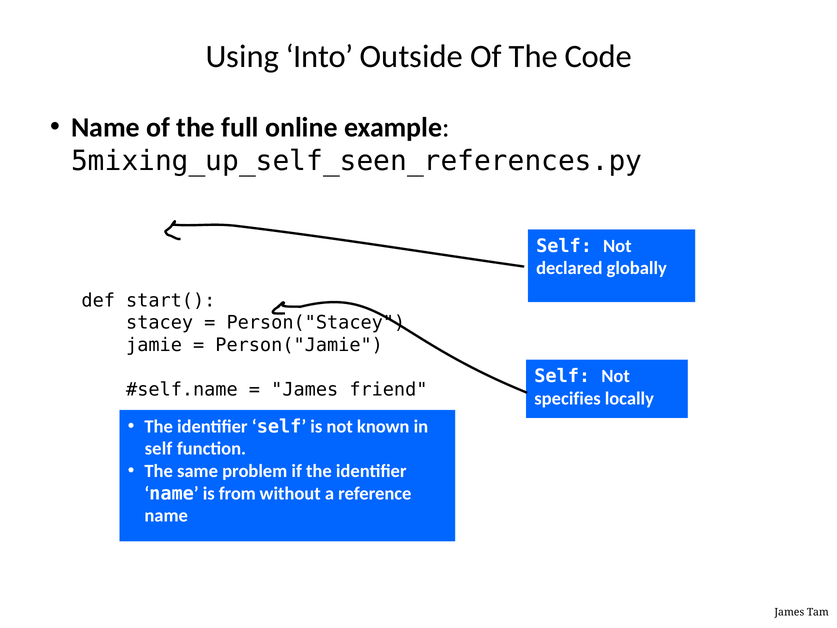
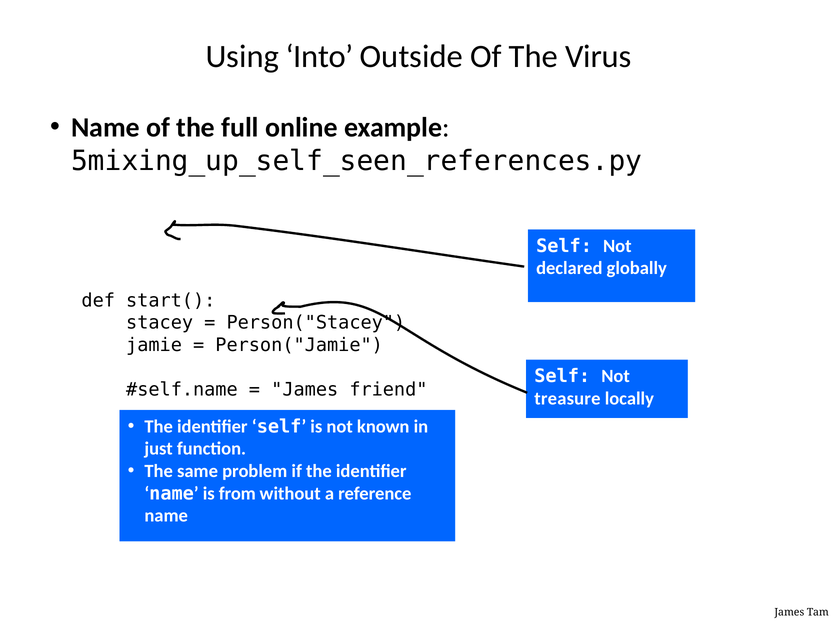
Code: Code -> Virus (598, 57)
specifies: specifies -> treasure (567, 398)
self: self -> just (159, 449)
